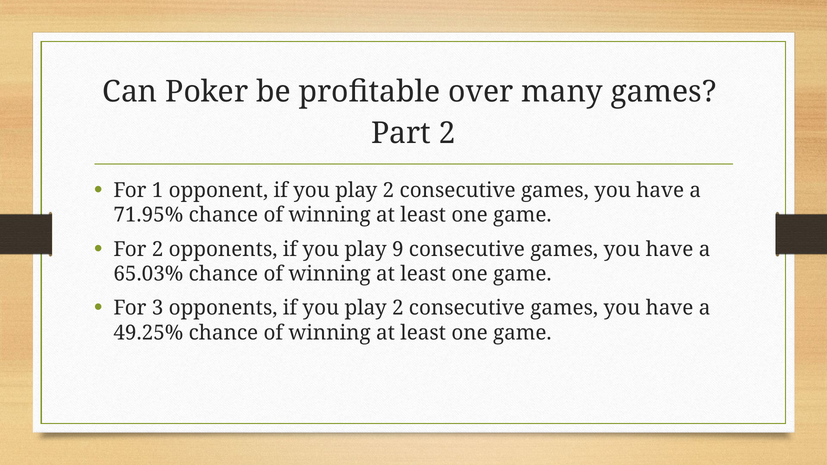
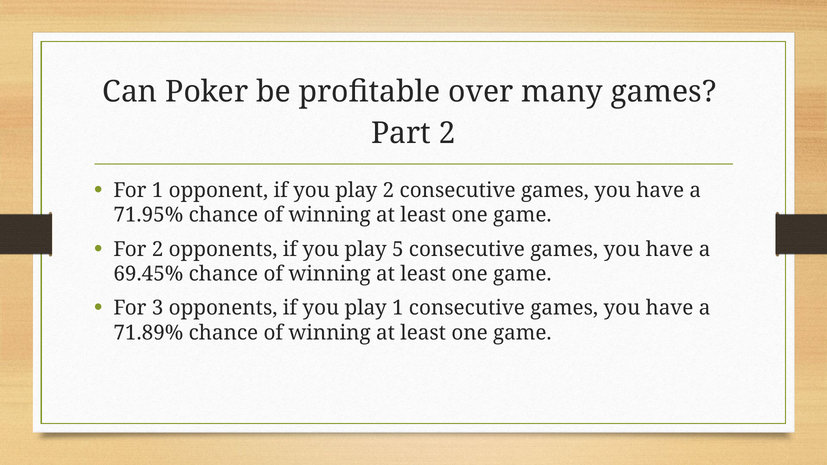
9: 9 -> 5 (398, 249)
65.03%: 65.03% -> 69.45% (148, 274)
2: 2 -> 1 (398, 308)
49.25%: 49.25% -> 71.89% (148, 333)
